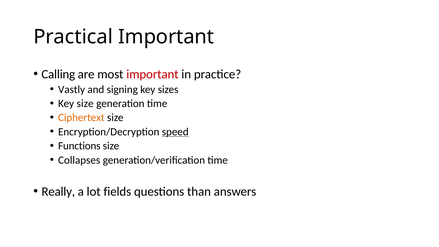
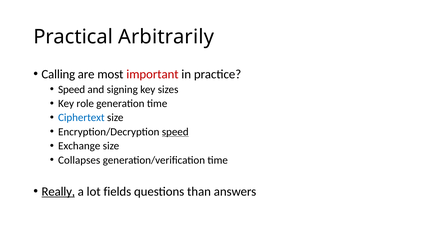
Practical Important: Important -> Arbitrarily (166, 37)
Vastly: Vastly -> Speed (72, 89)
Key size: size -> role (85, 103)
Ciphertext colour: orange -> blue (81, 118)
Functions: Functions -> Exchange (79, 146)
Really underline: none -> present (58, 192)
